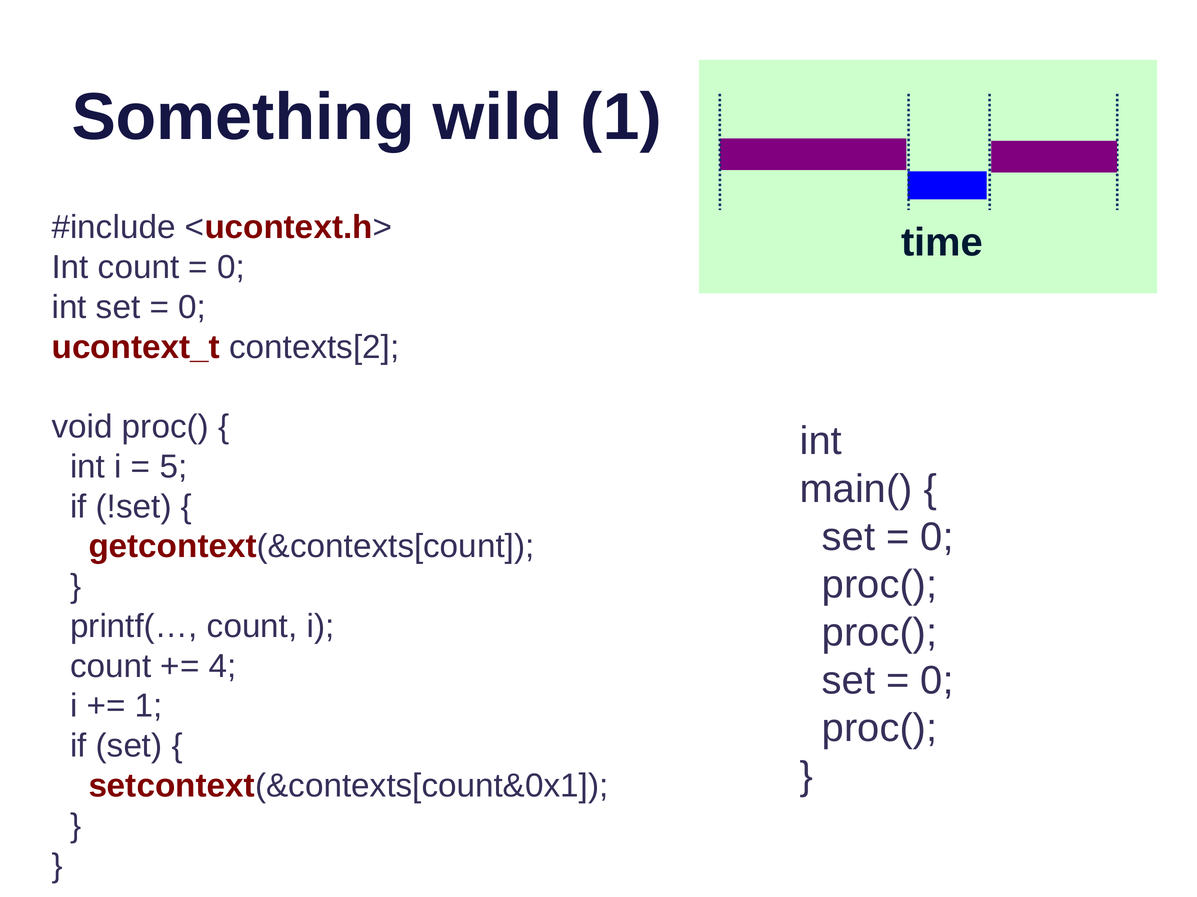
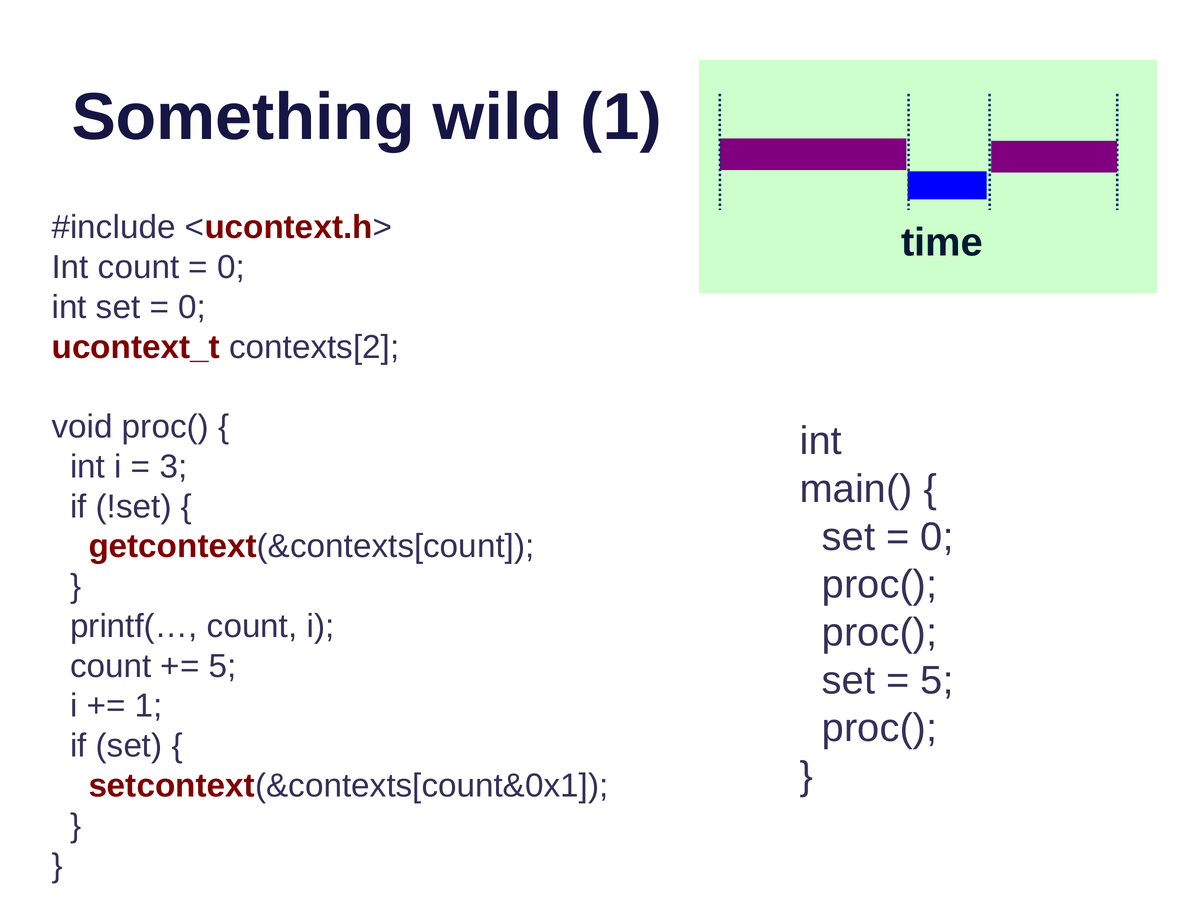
5: 5 -> 3 (174, 467)
4: 4 -> 5 (223, 667)
0: 0 -> 5 (937, 681)
